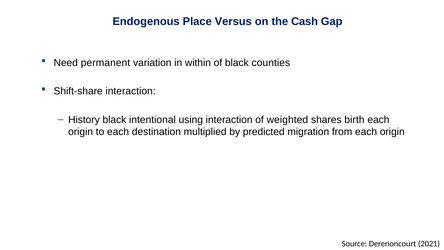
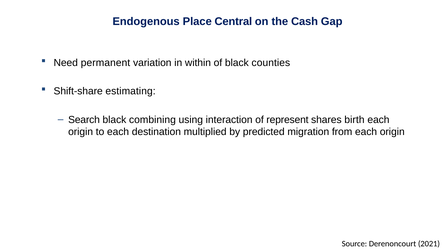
Versus: Versus -> Central (233, 21)
Shift-share interaction: interaction -> estimating (131, 91)
History: History -> Search (84, 120)
intentional: intentional -> combining (152, 120)
weighted: weighted -> represent (287, 120)
